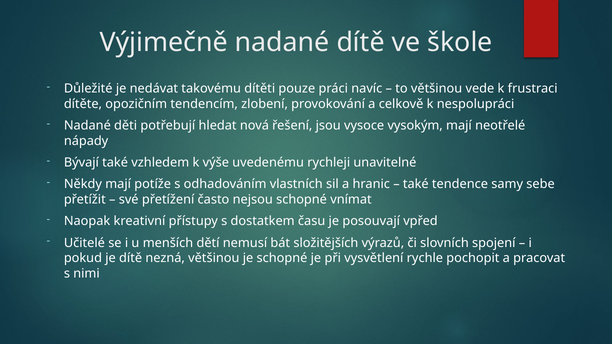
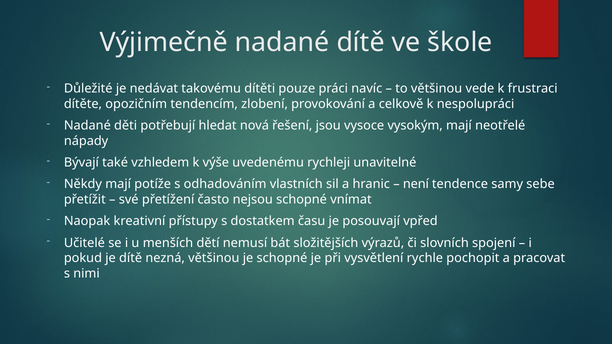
také: také -> není (416, 184)
